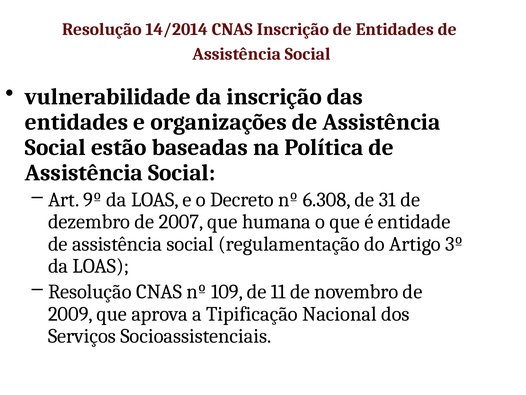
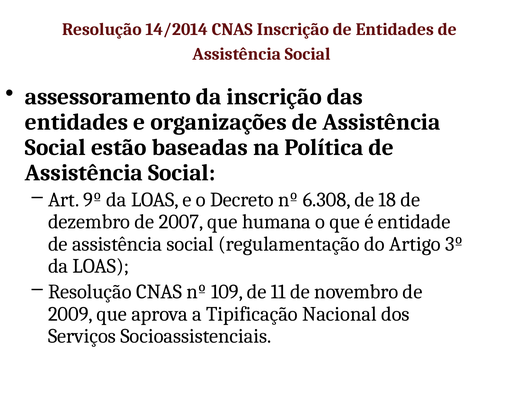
vulnerabilidade: vulnerabilidade -> assessoramento (108, 97)
31: 31 -> 18 (387, 199)
